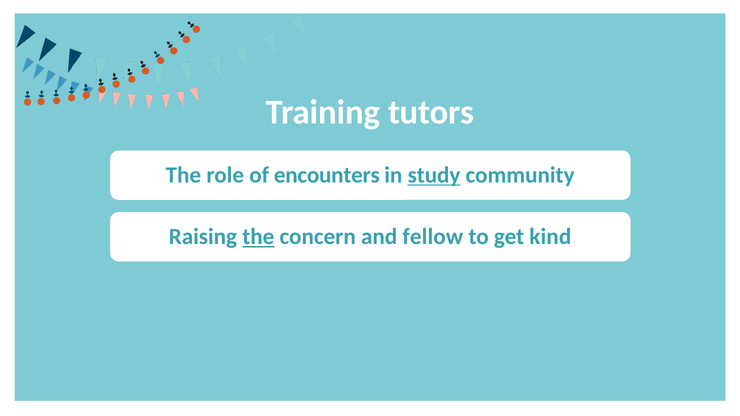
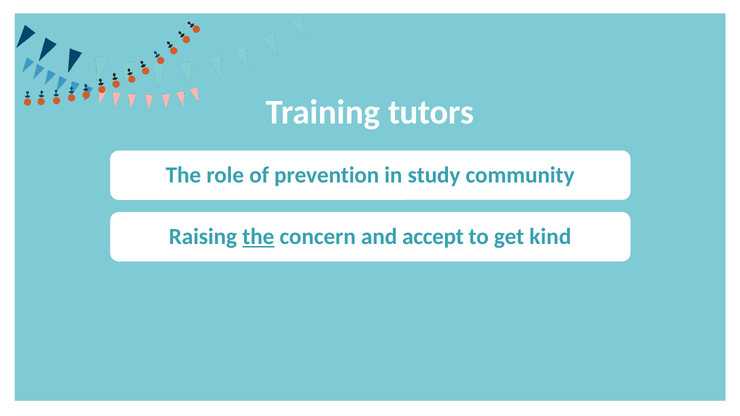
encounters: encounters -> prevention (327, 175)
study underline: present -> none (434, 175)
fellow: fellow -> accept (433, 237)
